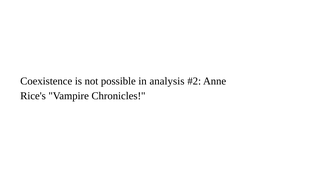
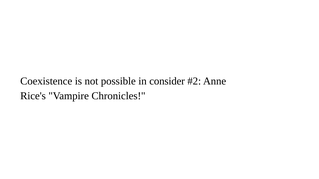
analysis: analysis -> consider (167, 81)
